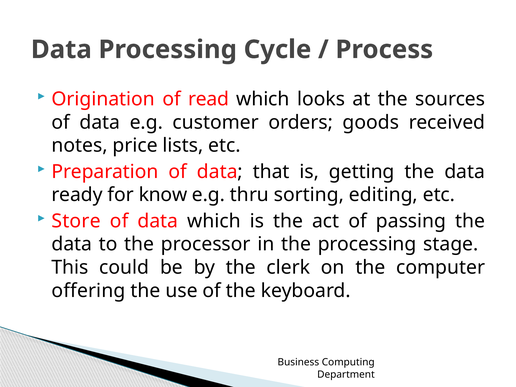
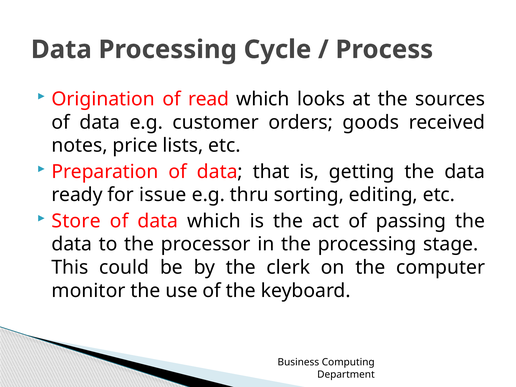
know: know -> issue (163, 195)
offering: offering -> monitor (89, 291)
